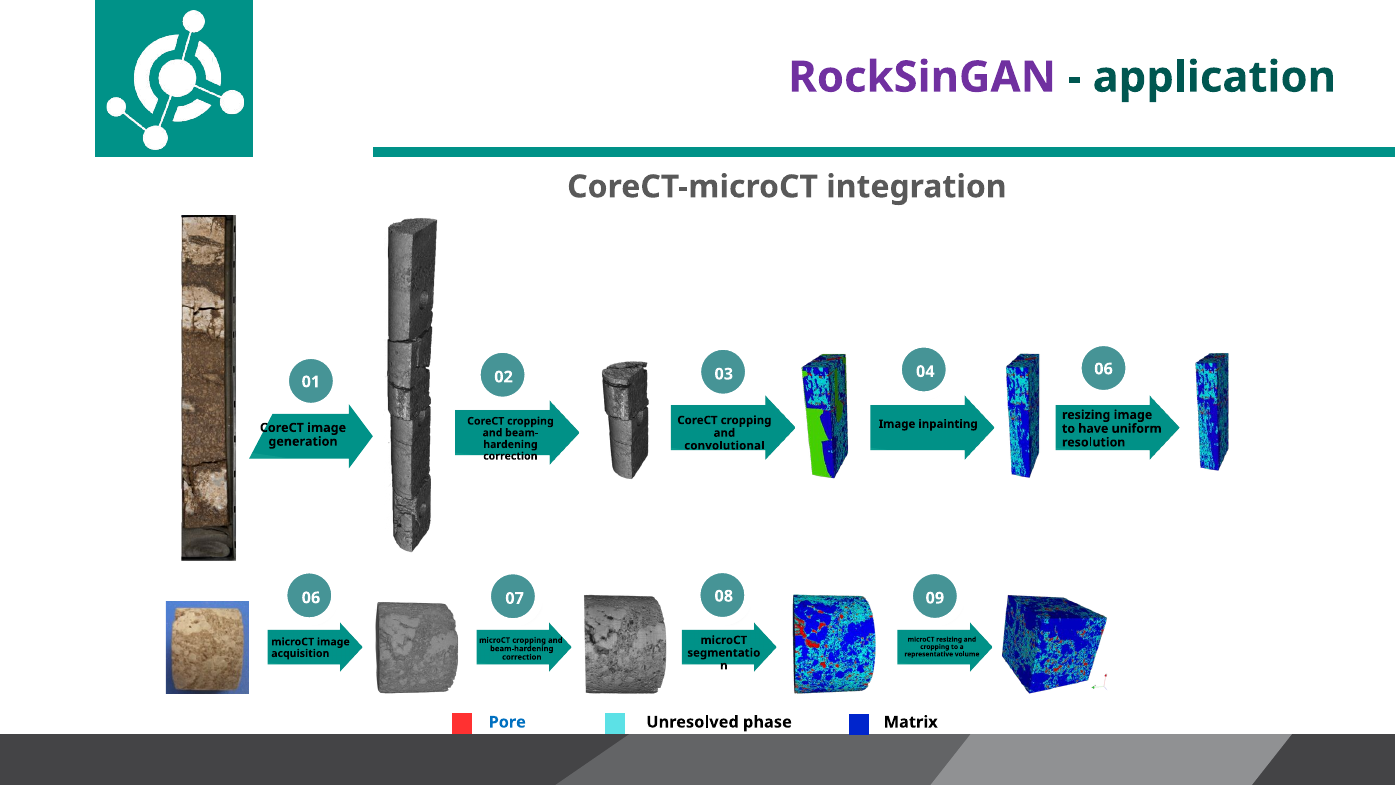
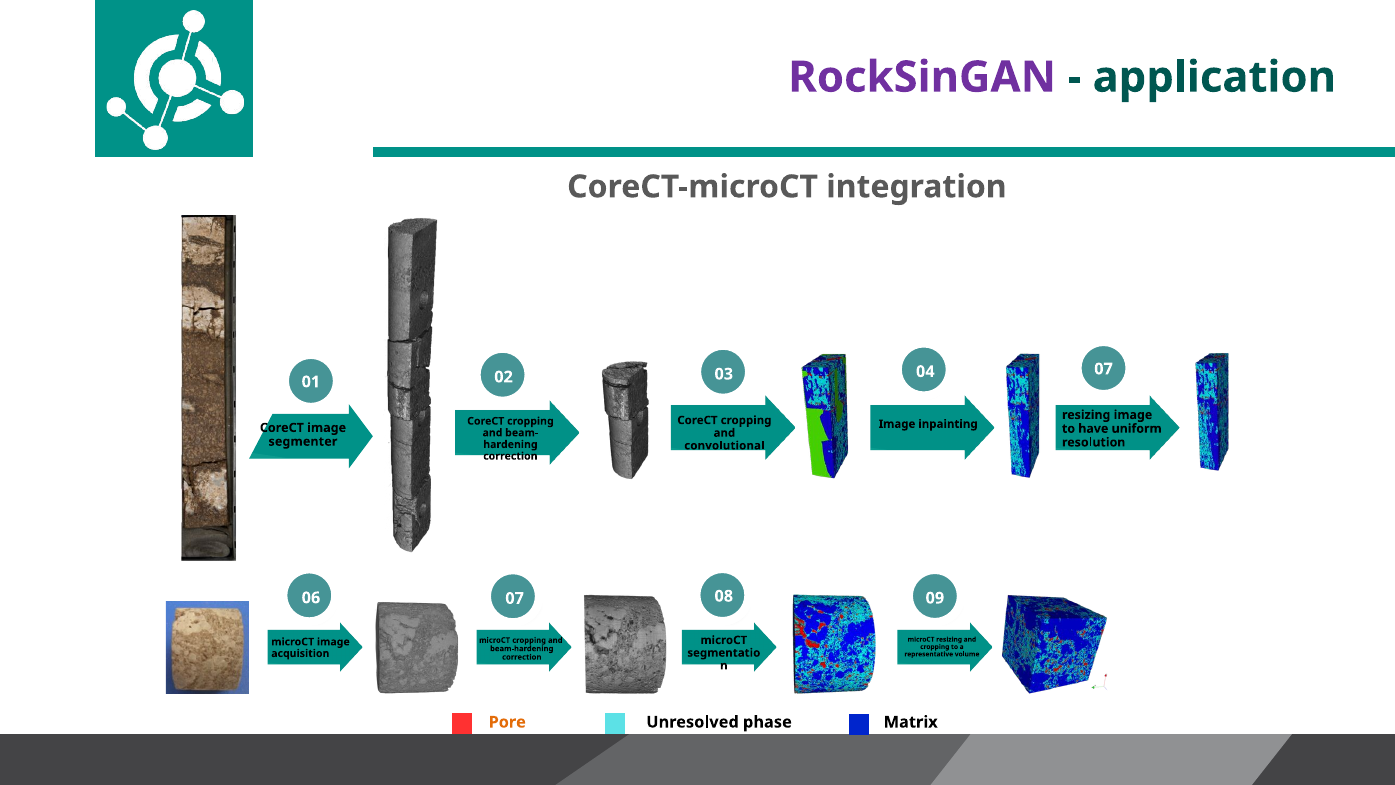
04 06: 06 -> 07 (1104, 369)
generation: generation -> segmenter (303, 441)
Pore colour: blue -> orange (507, 722)
